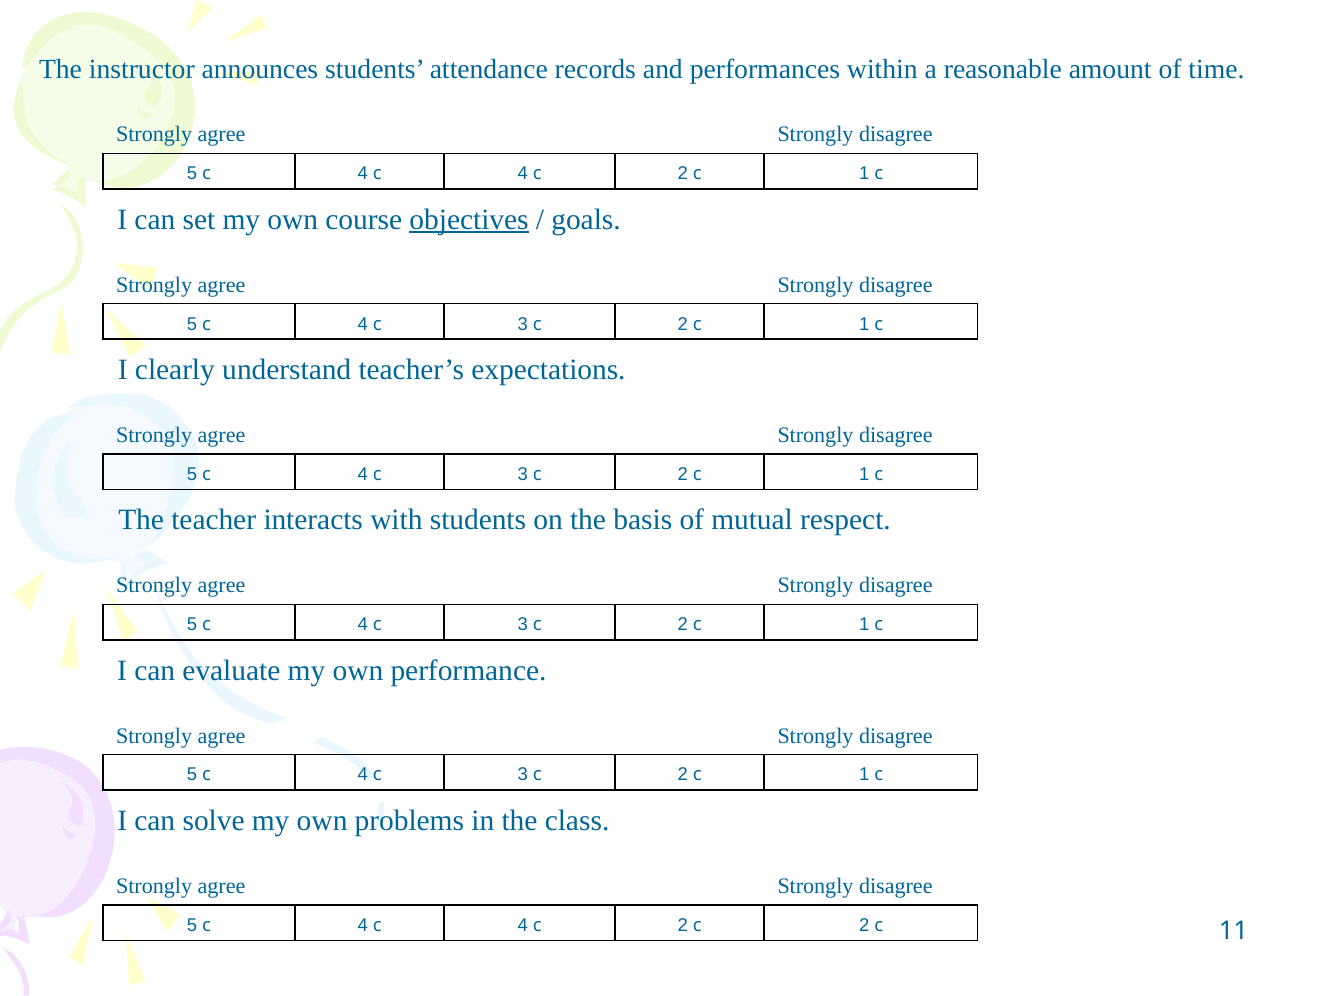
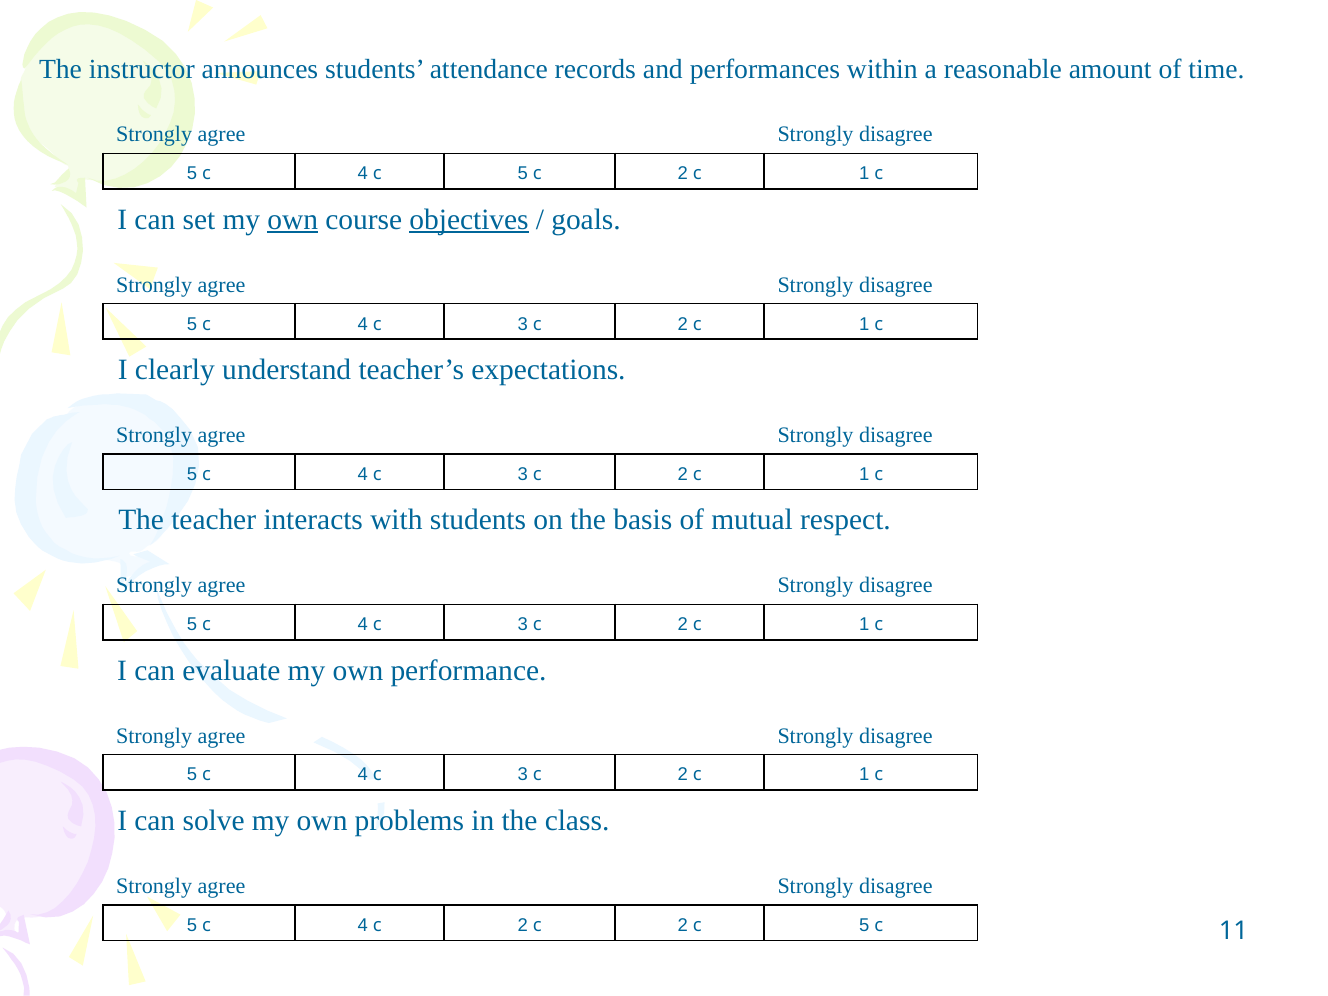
4: 4 -> 5 (523, 174)
own underline: none -> present (293, 219)
4: 4 -> 2 (523, 925)
2 c 2: 2 -> 5 (864, 925)
